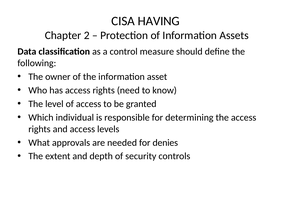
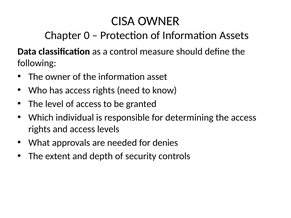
CISA HAVING: HAVING -> OWNER (159, 21)
2: 2 -> 0 (87, 35)
